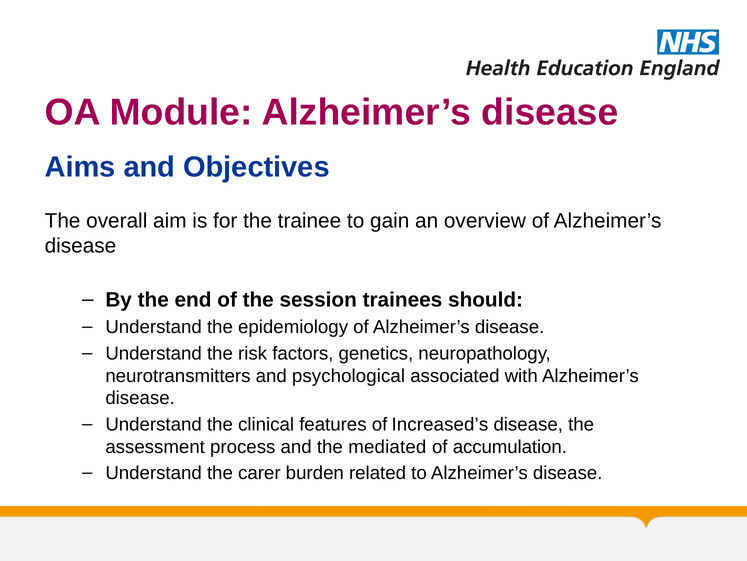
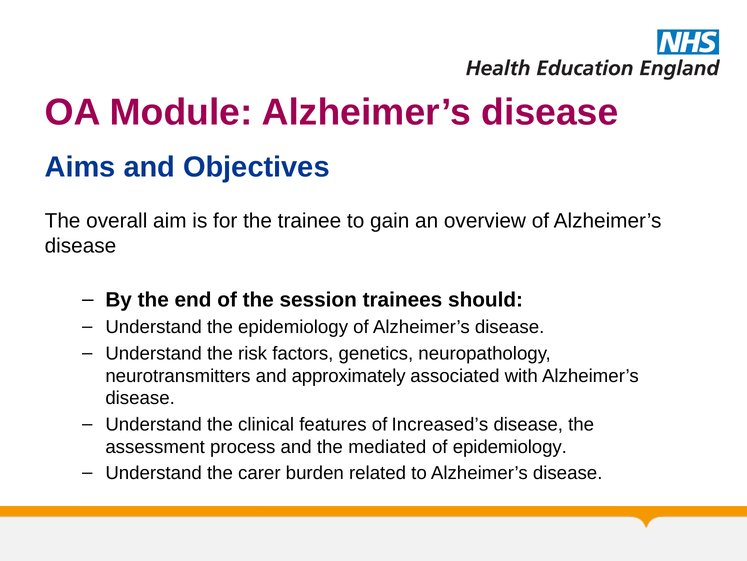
psychological: psychological -> approximately (349, 375)
of accumulation: accumulation -> epidemiology (510, 446)
